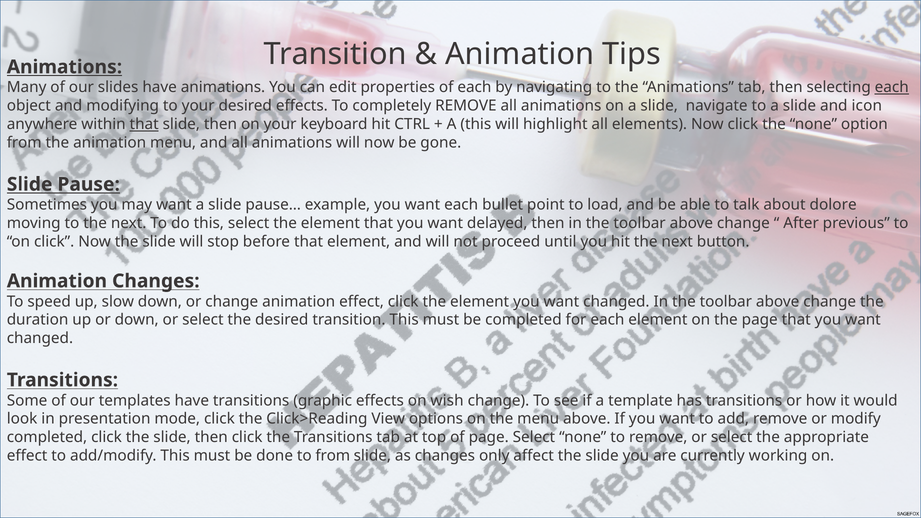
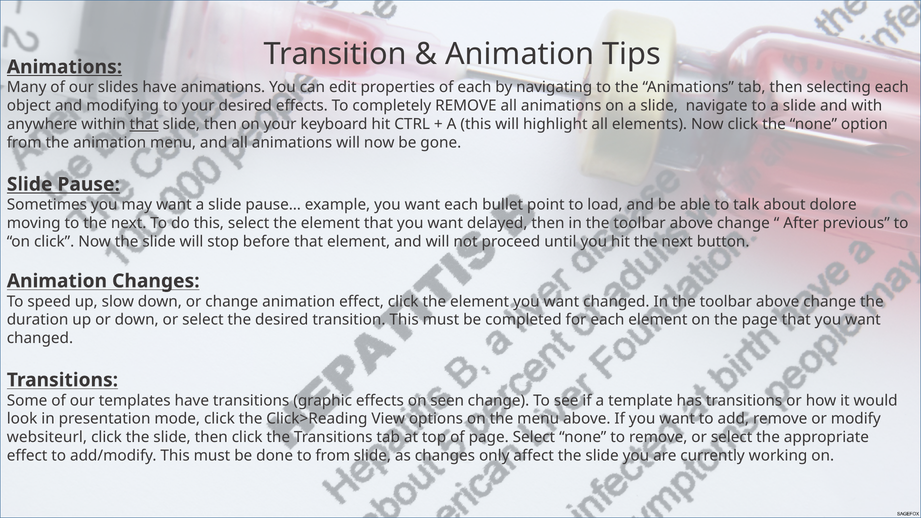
each underline: present -> none (892, 87)
icon: icon -> with (867, 106)
wish: wish -> seen (447, 400)
completed: completed -> websiteurl (47, 437)
